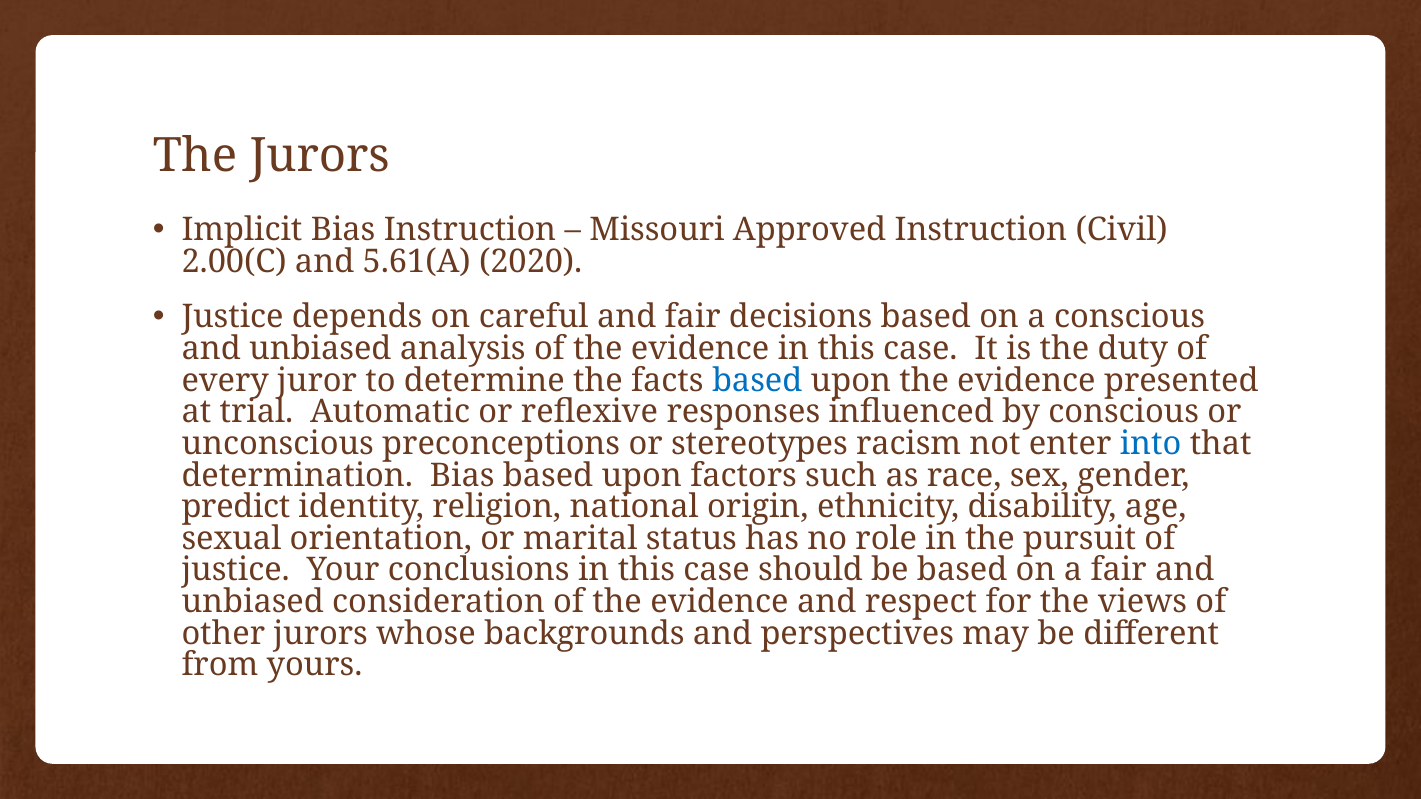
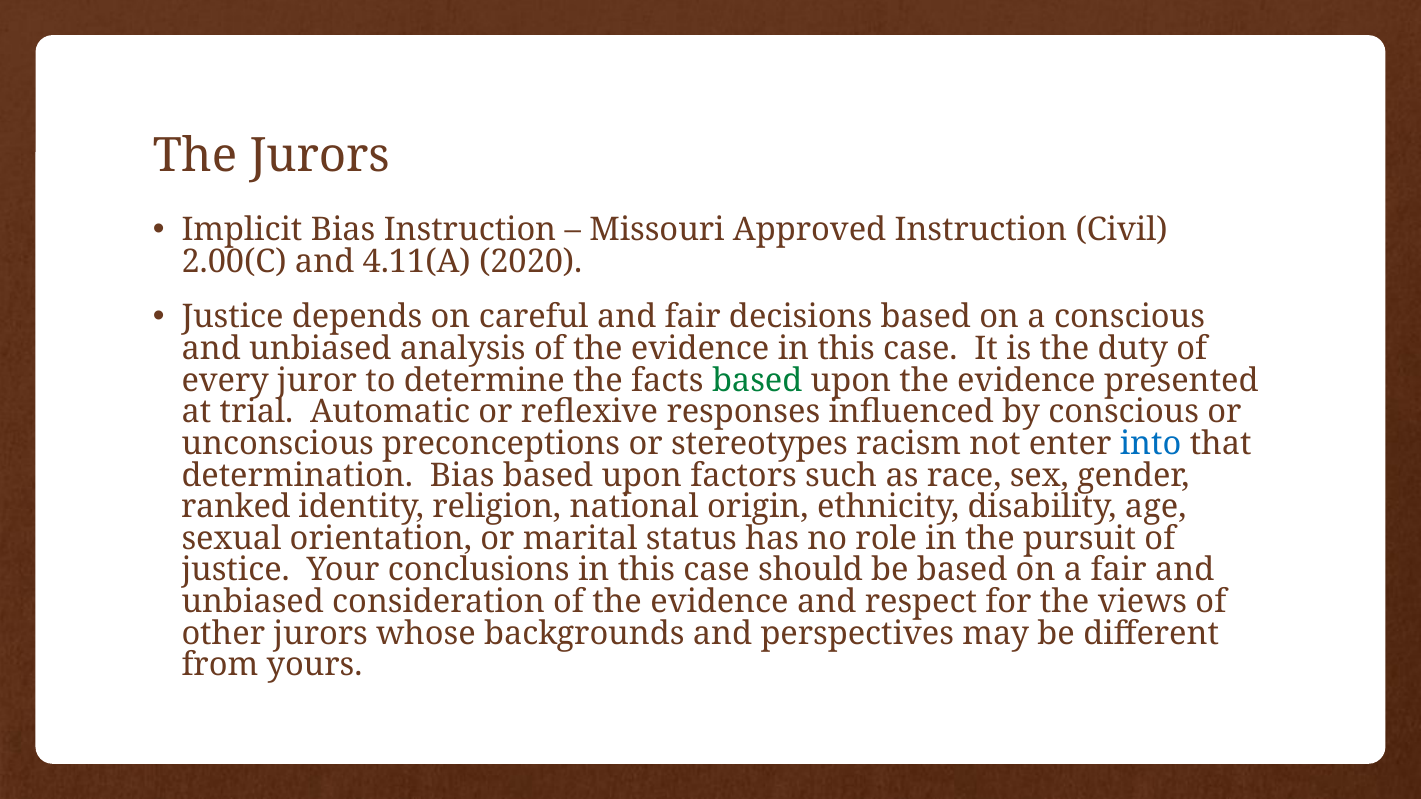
5.61(A: 5.61(A -> 4.11(A (417, 262)
based colour: blue -> green (757, 381)
predict: predict -> ranked (236, 507)
